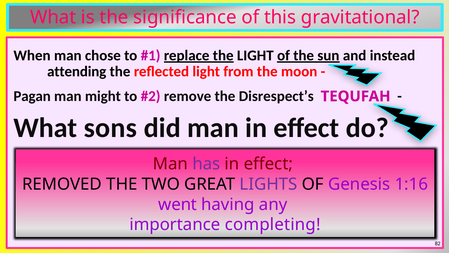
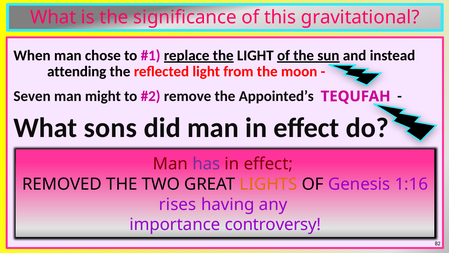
Pagan: Pagan -> Seven (32, 96)
Disrespect’s: Disrespect’s -> Appointed’s (276, 96)
LIGHTS colour: purple -> orange (269, 184)
went: went -> rises (178, 204)
completing: completing -> controversy (273, 224)
